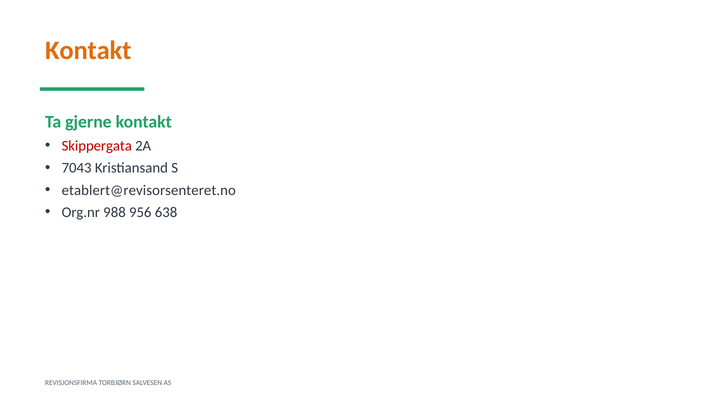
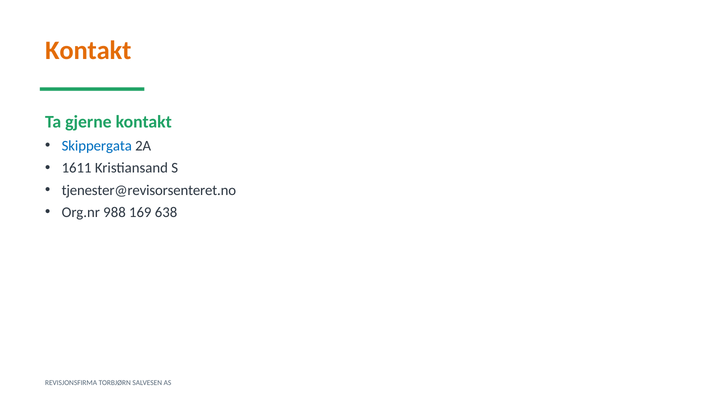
Skippergata colour: red -> blue (97, 146)
7043: 7043 -> 1611 (77, 168)
etablert@revisorsenteret.no: etablert@revisorsenteret.no -> tjenester@revisorsenteret.no (149, 190)
956: 956 -> 169 (140, 212)
